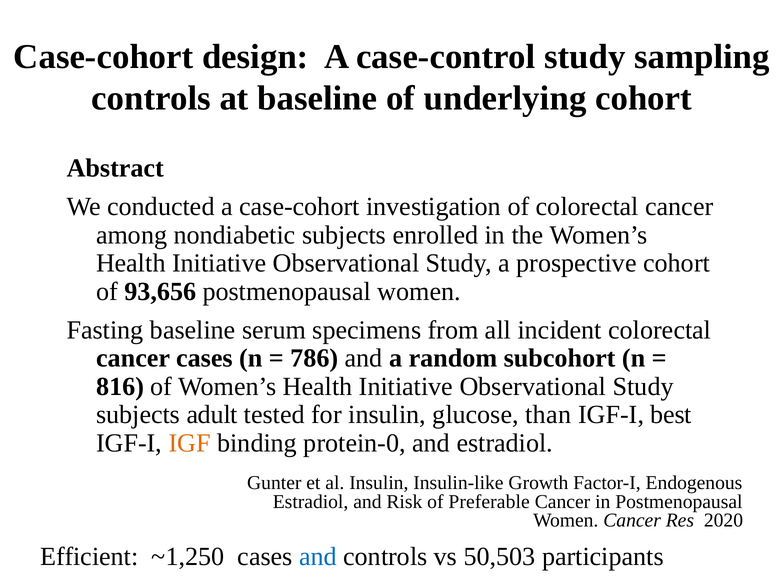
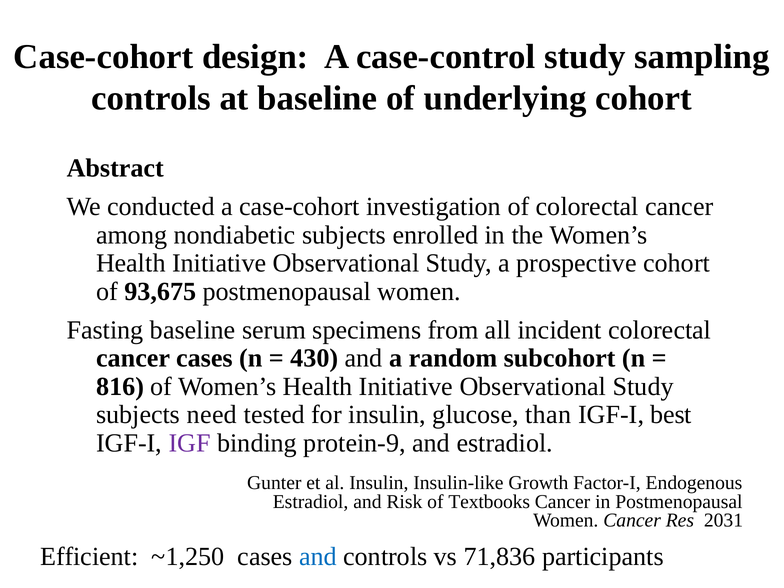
93,656: 93,656 -> 93,675 (160, 291)
786: 786 -> 430 (314, 358)
adult: adult -> need (212, 415)
IGF colour: orange -> purple (190, 443)
protein-0: protein-0 -> protein-9 (355, 443)
Preferable: Preferable -> Textbooks (489, 502)
2020: 2020 -> 2031 (724, 520)
50,503: 50,503 -> 71,836 (500, 557)
